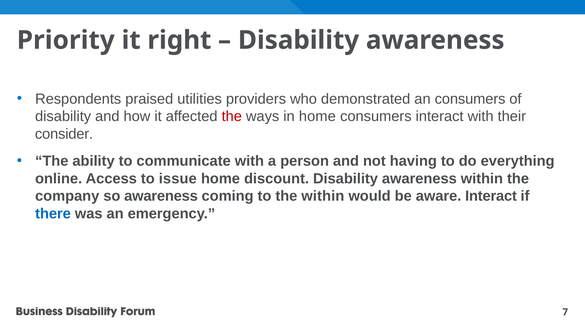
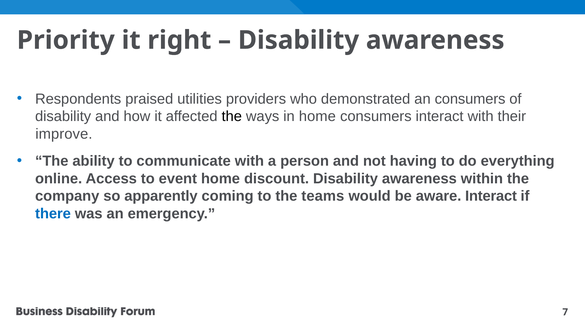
the colour: red -> black (232, 117)
consider: consider -> improve (64, 134)
issue: issue -> event (178, 179)
so awareness: awareness -> apparently (161, 196)
the within: within -> teams (323, 196)
